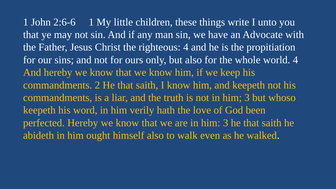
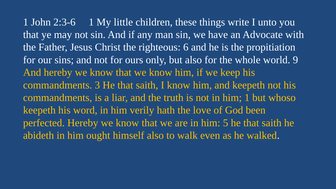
2:6-6: 2:6-6 -> 2:3-6 (64, 22)
righteous 4: 4 -> 6 (186, 47)
world 4: 4 -> 9 (295, 60)
2: 2 -> 3 (97, 85)
not in him 3: 3 -> 1 (247, 98)
are in him 3: 3 -> 5 (226, 123)
